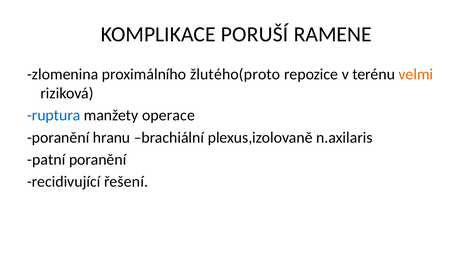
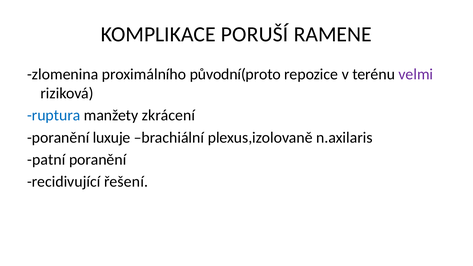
žlutého(proto: žlutého(proto -> původní(proto (235, 74)
velmi colour: orange -> purple (416, 74)
operace: operace -> zkrácení (169, 115)
hranu: hranu -> luxuje (112, 138)
